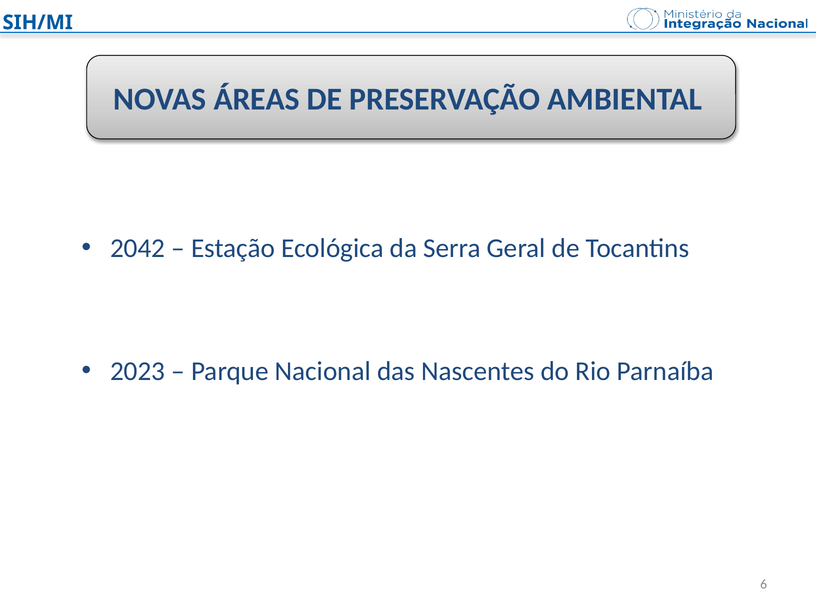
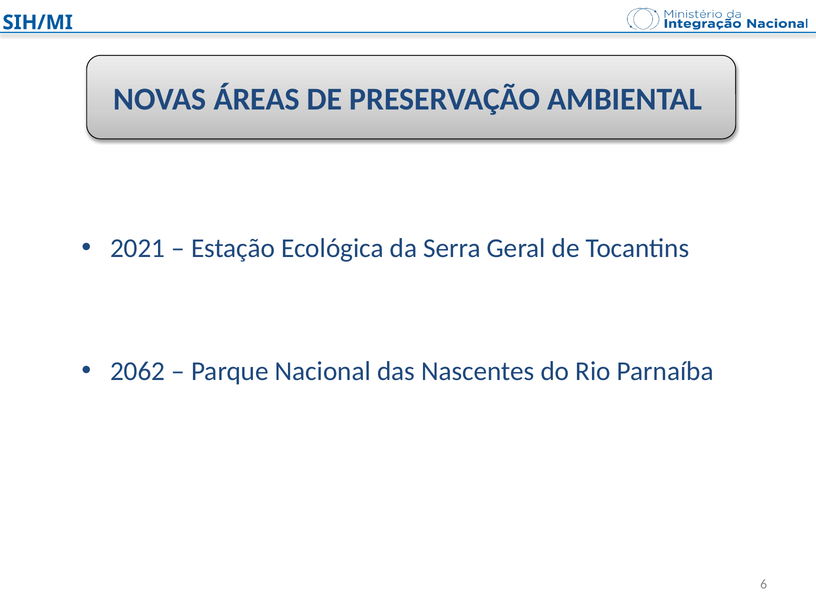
2042: 2042 -> 2021 (138, 248)
2023: 2023 -> 2062 (138, 371)
